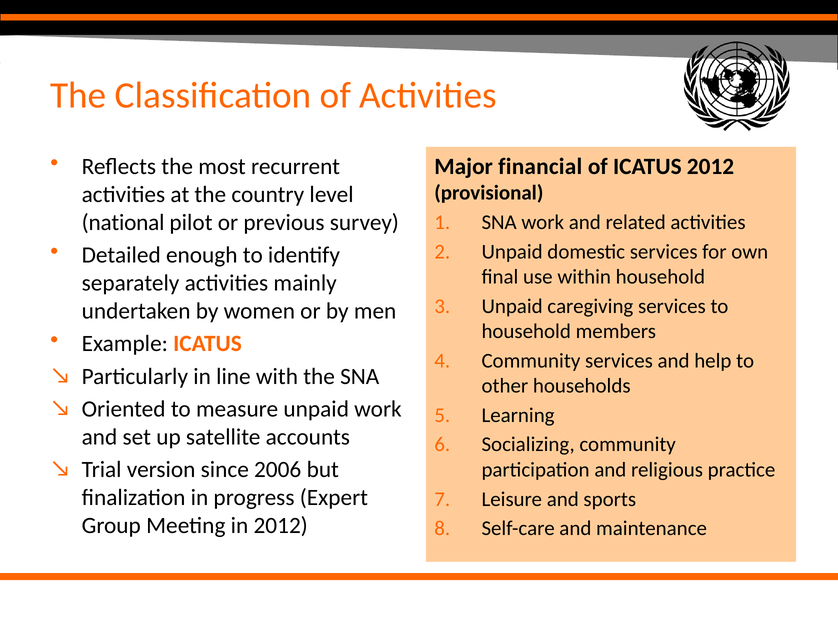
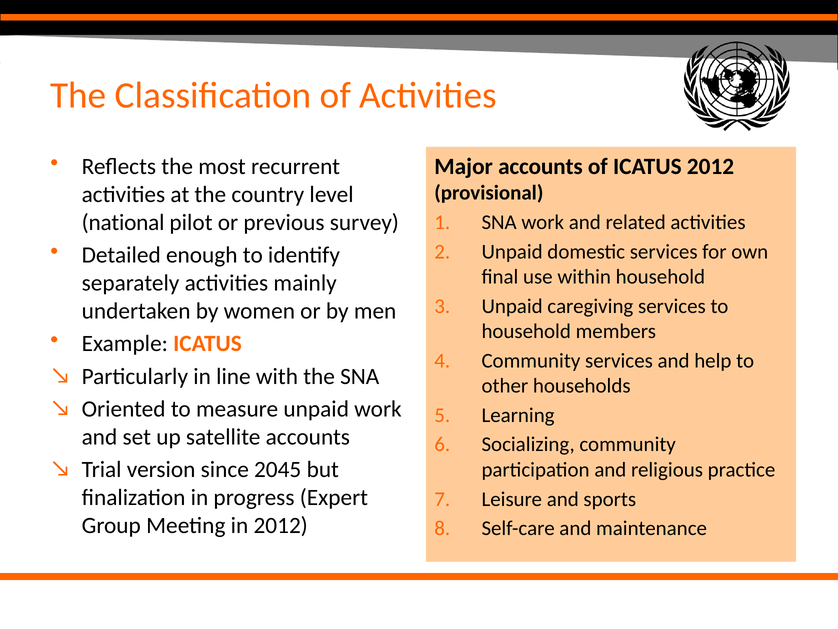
Major financial: financial -> accounts (540, 166)
2006: 2006 -> 2045 (278, 469)
